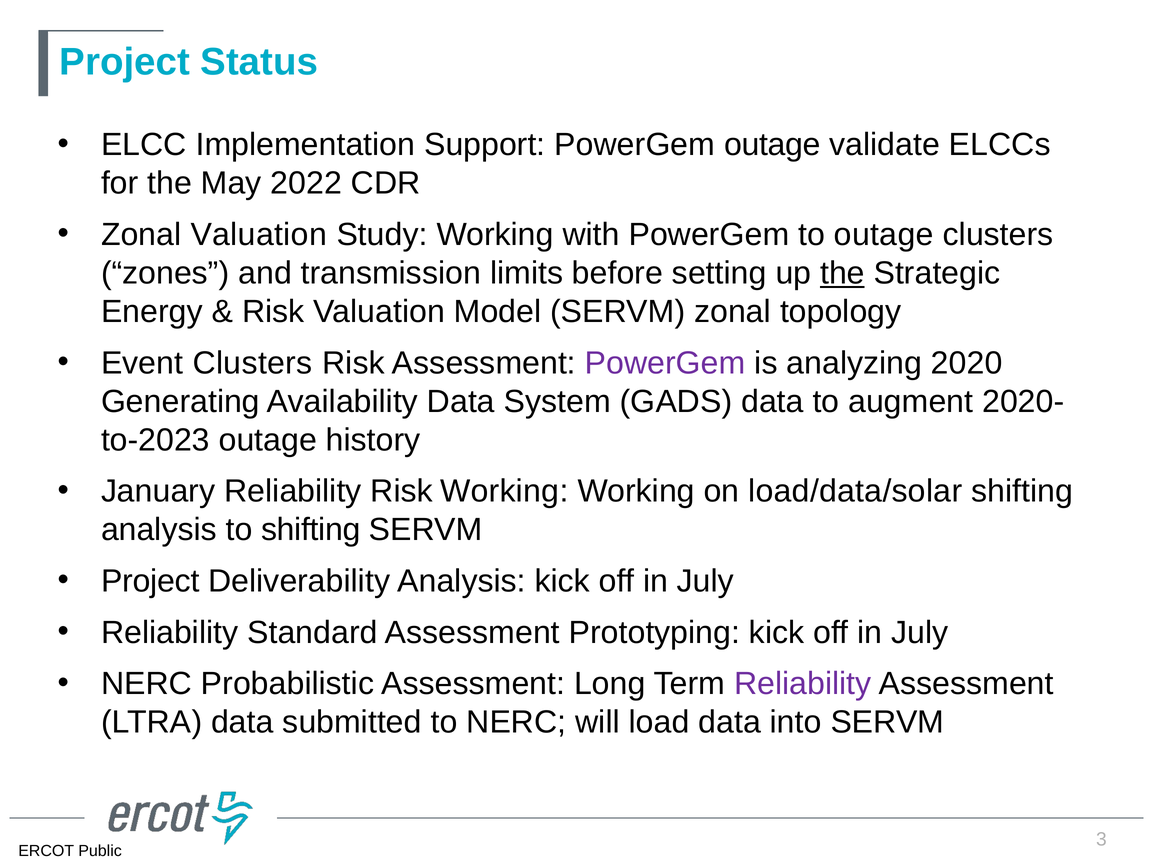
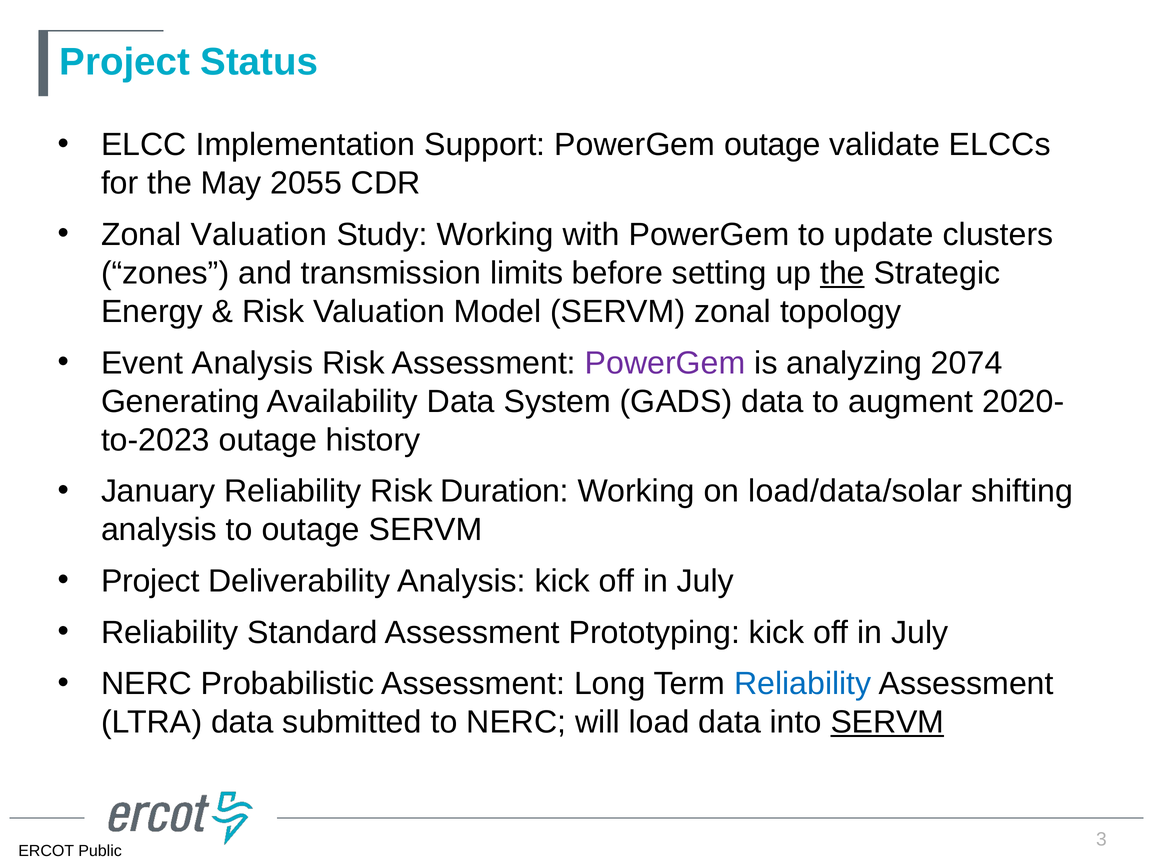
2022: 2022 -> 2055 (306, 183)
to outage: outage -> update (884, 235)
Event Clusters: Clusters -> Analysis (253, 363)
2020: 2020 -> 2074 (967, 363)
Risk Working: Working -> Duration (504, 491)
to shifting: shifting -> outage (311, 530)
Reliability colour: purple -> blue (803, 684)
SERVM underline: none -> present (887, 722)
